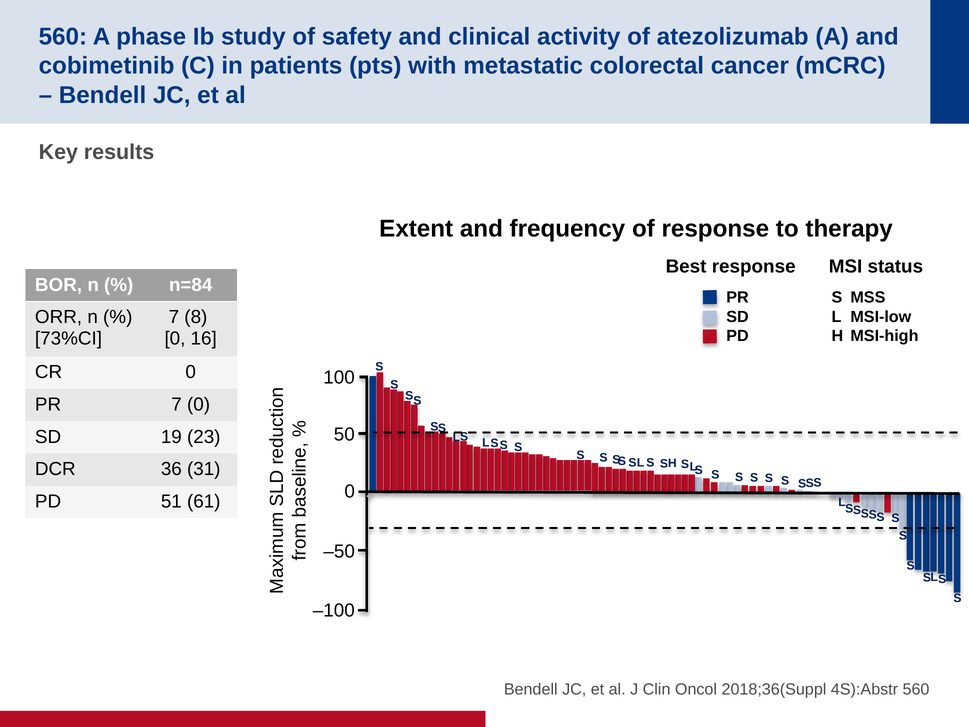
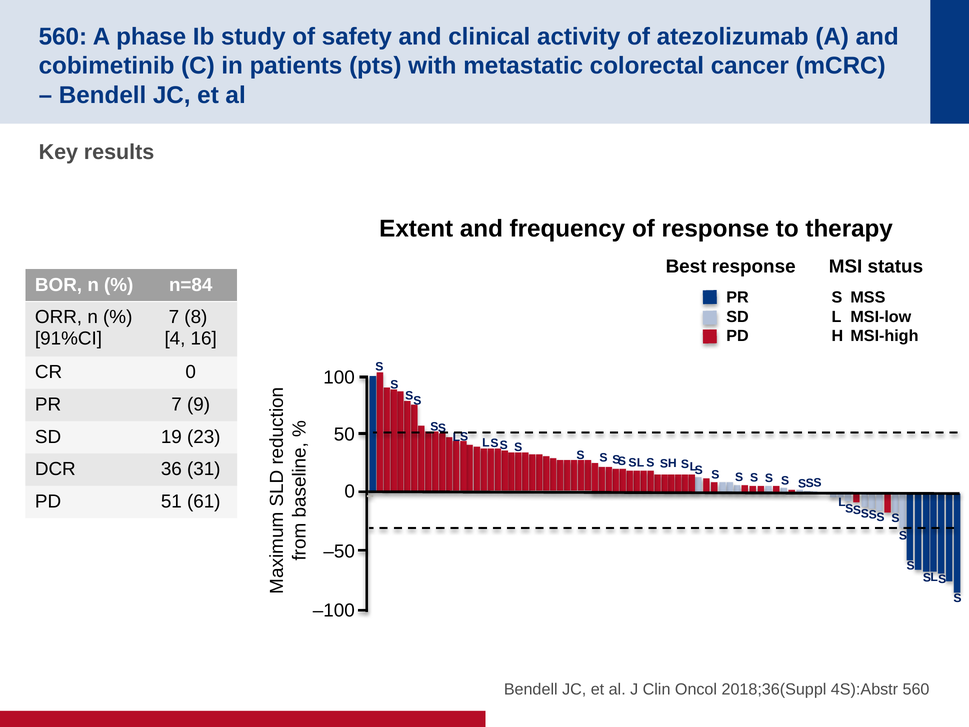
73%CI: 73%CI -> 91%CI (68, 338)
0: 0 -> 4 (175, 338)
7 0: 0 -> 9 (199, 404)
